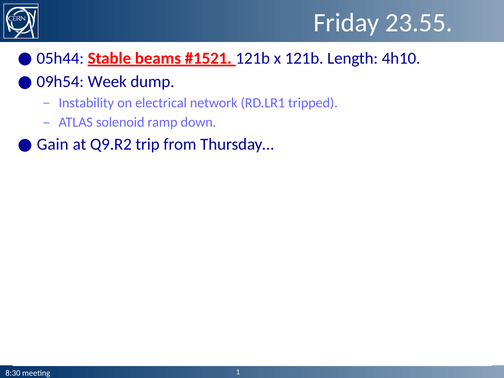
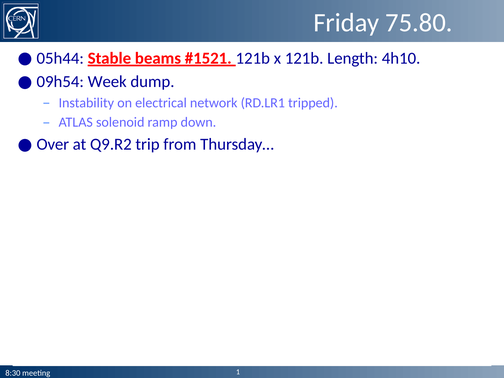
23.55: 23.55 -> 75.80 (419, 23)
Gain: Gain -> Over (53, 144)
